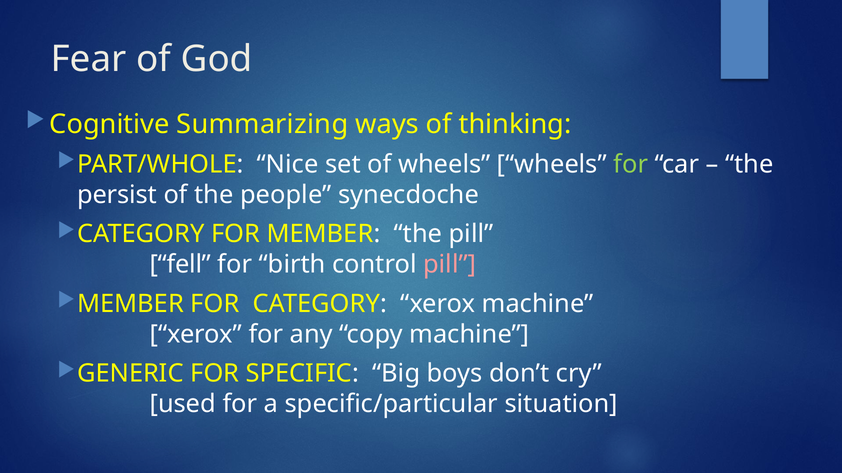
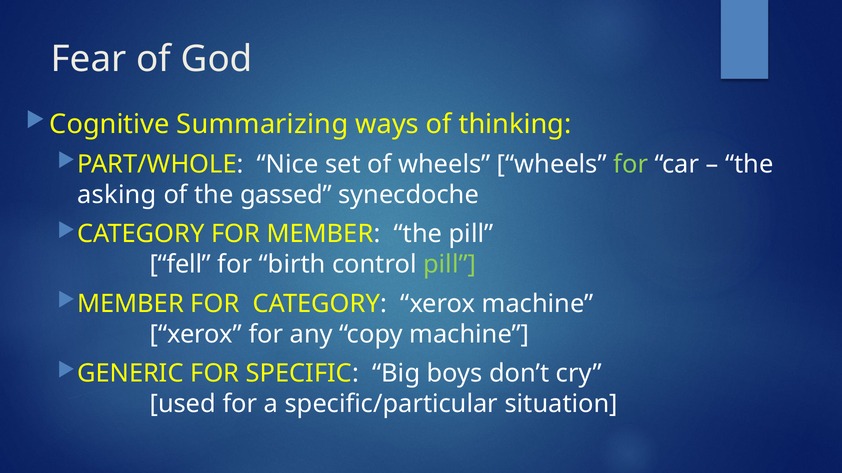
persist: persist -> asking (117, 195)
people: people -> gassed (286, 195)
pill colour: pink -> light green (450, 265)
